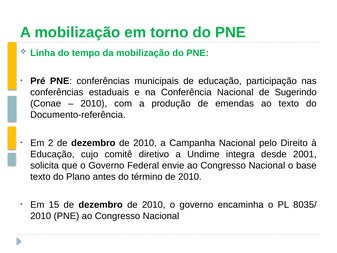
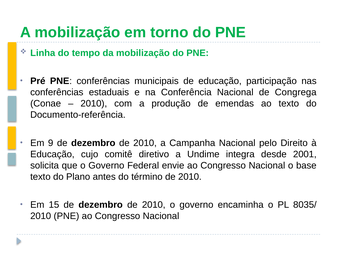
Sugerindo: Sugerindo -> Congrega (296, 92)
2: 2 -> 9 (51, 143)
